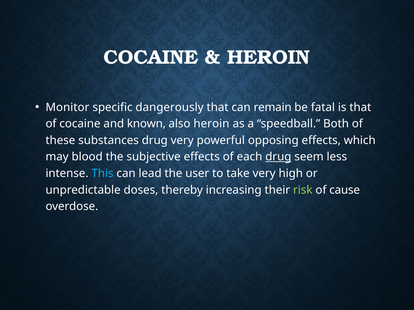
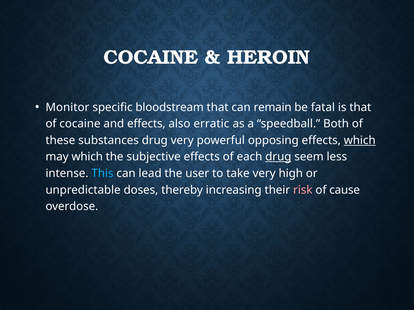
dangerously: dangerously -> bloodstream (170, 107)
and known: known -> effects (146, 124)
also heroin: heroin -> erratic (211, 124)
which underline: none -> present (360, 141)
may blood: blood -> which (87, 157)
risk colour: light green -> pink (303, 190)
